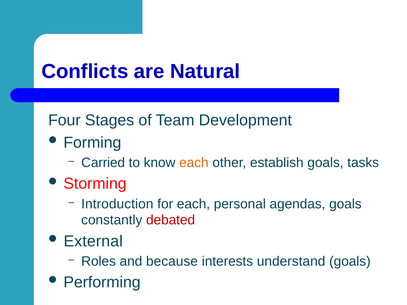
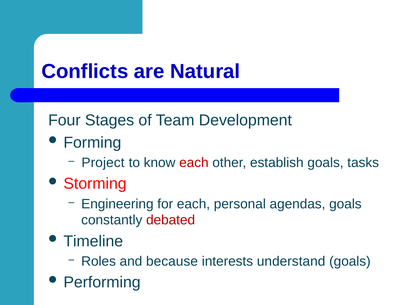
Carried: Carried -> Project (103, 163)
each colour: orange -> red (194, 163)
Introduction: Introduction -> Engineering (117, 204)
External: External -> Timeline (93, 241)
